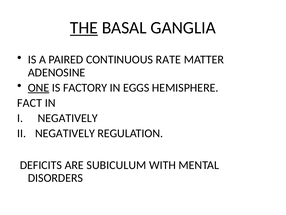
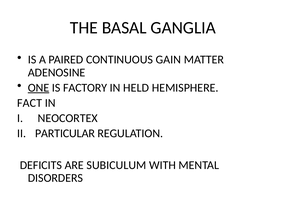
THE underline: present -> none (84, 28)
RATE: RATE -> GAIN (168, 59)
EGGS: EGGS -> HELD (136, 87)
NEGATIVELY: NEGATIVELY -> NEOCORTEX (68, 118)
NEGATIVELY: NEGATIVELY -> PARTICULAR (65, 133)
